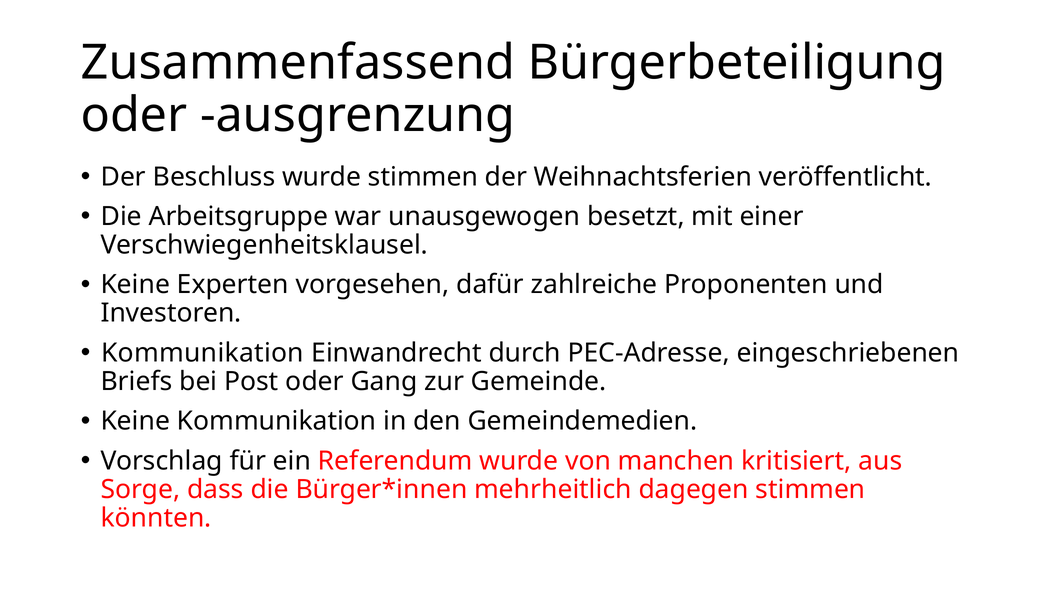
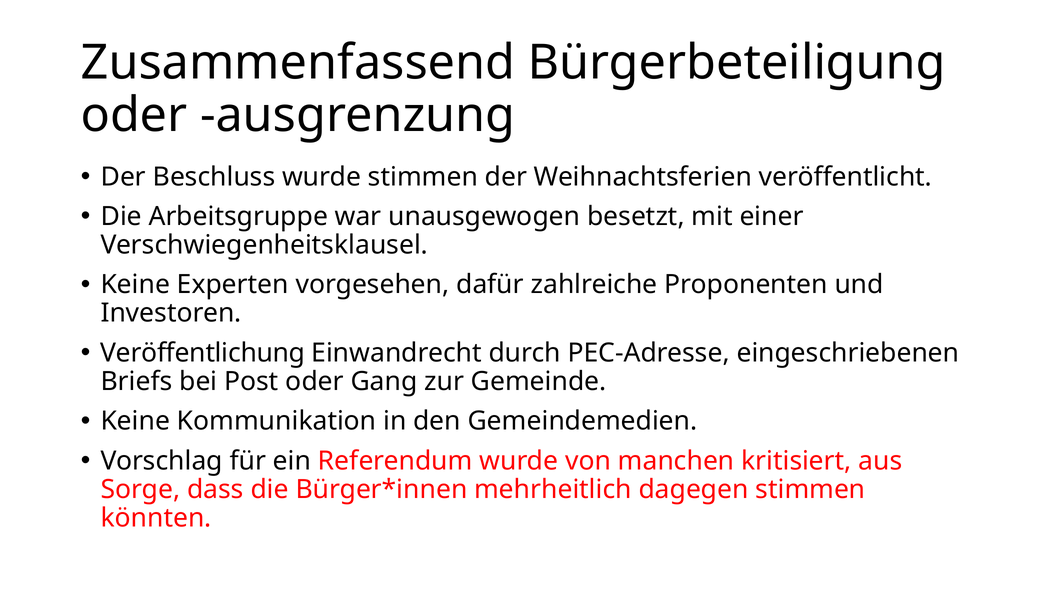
Kommunikation: Kommunikation -> Veröffentlichung (203, 353)
